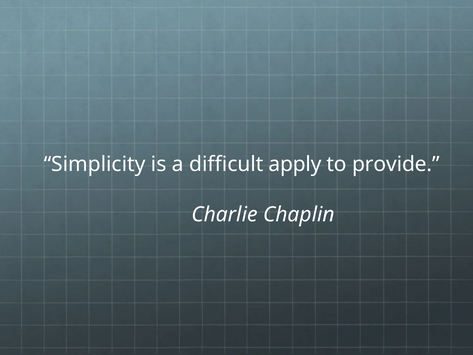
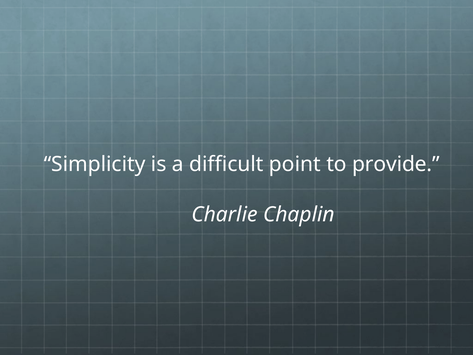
apply: apply -> point (295, 164)
